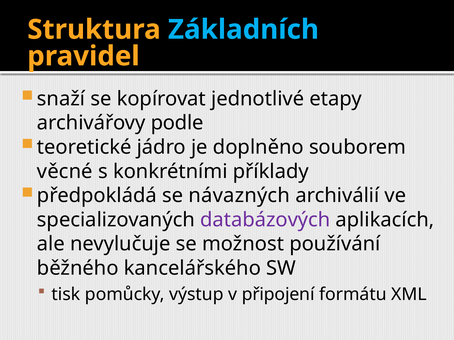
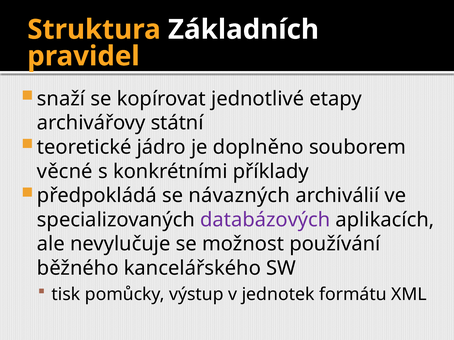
Základních colour: light blue -> white (243, 30)
podle: podle -> státní (177, 123)
připojení: připojení -> jednotek (278, 295)
